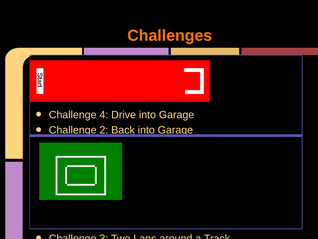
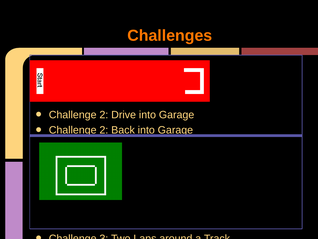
4: 4 -> 2 (104, 115)
